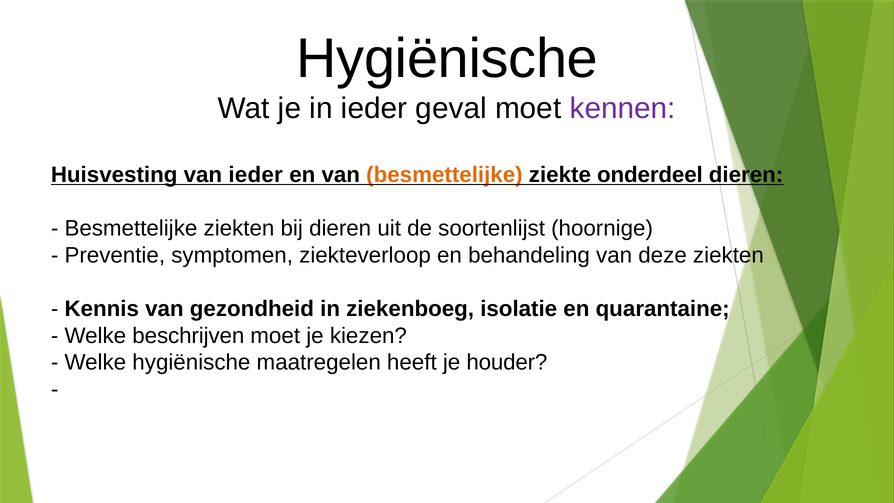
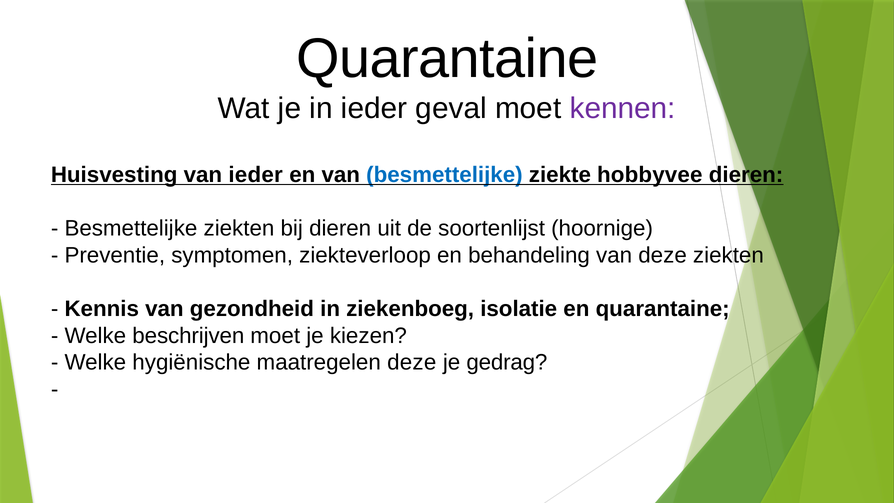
Hygiënische: Hygiënische -> Quarantaine (447, 59)
besmettelijke colour: orange -> blue (444, 175)
onderdeel: onderdeel -> hobbyvee (650, 175)
maatregelen heeft: heeft -> deze (412, 363)
houder: houder -> gedrag (507, 363)
